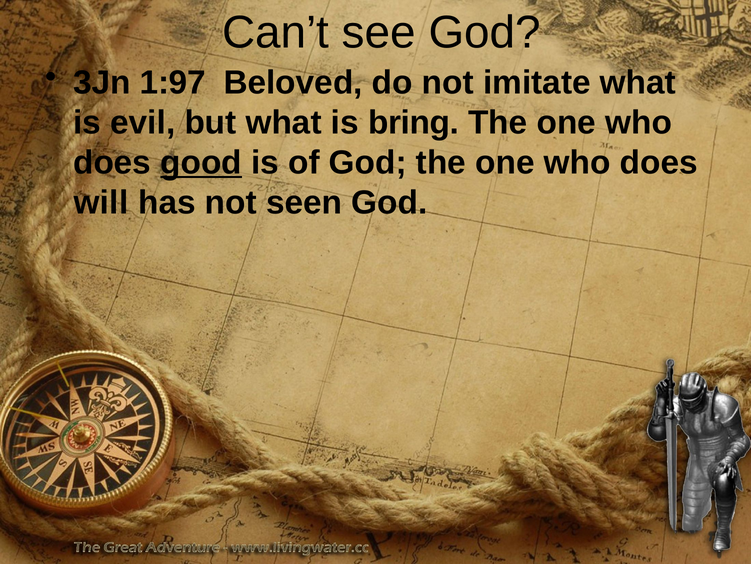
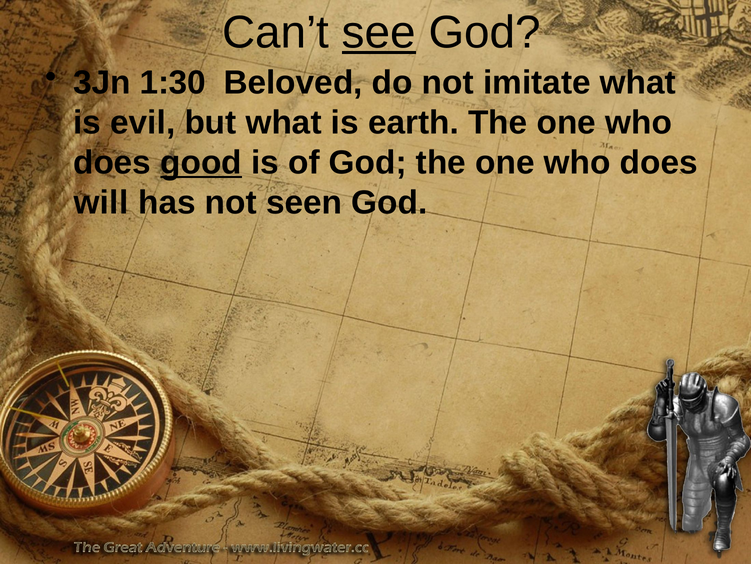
see underline: none -> present (379, 33)
1:97: 1:97 -> 1:30 (173, 82)
bring: bring -> earth (413, 123)
